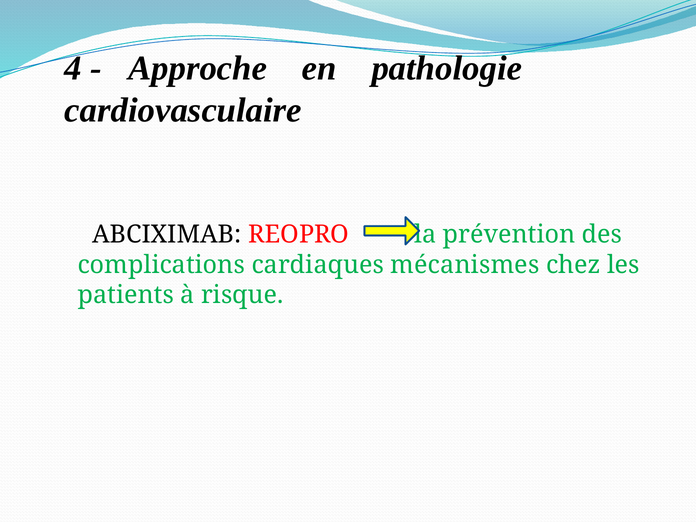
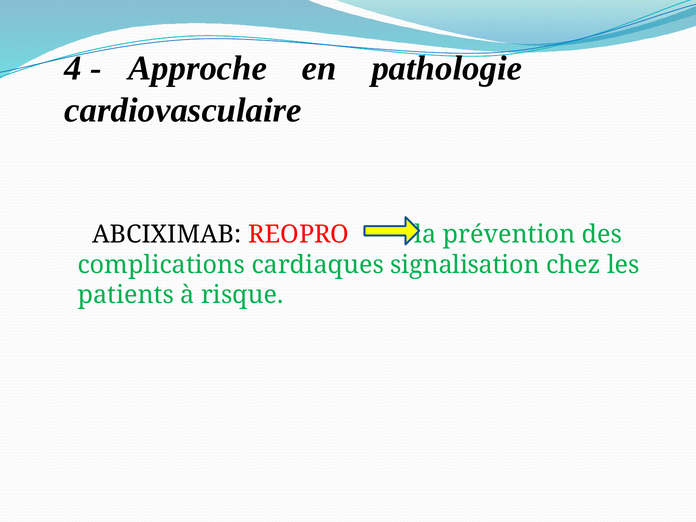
mécanismes: mécanismes -> signalisation (465, 265)
